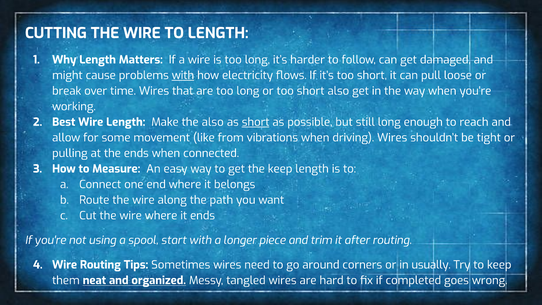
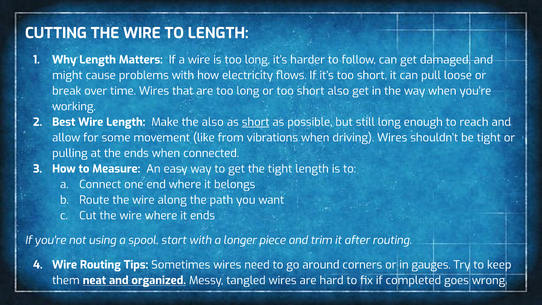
with underline: present -> none (183, 75)
the keep: keep -> tight (280, 169)
usually: usually -> gauges (431, 265)
